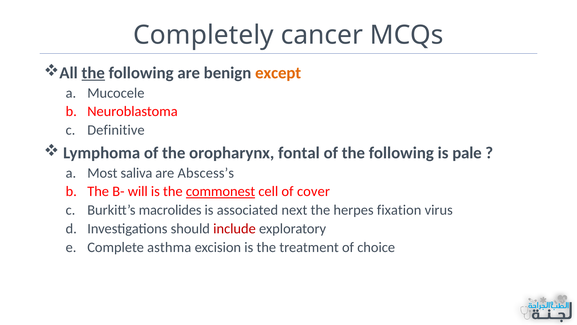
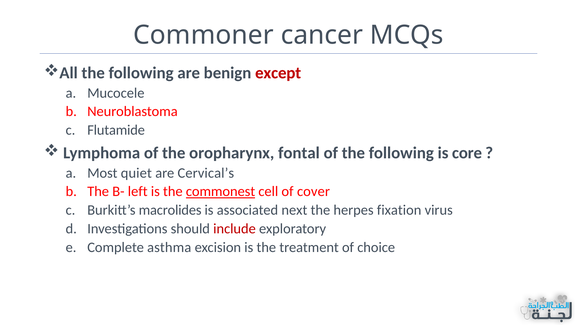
Completely: Completely -> Commoner (203, 35)
the underline: present -> none (93, 73)
except colour: orange -> red (278, 73)
Definitive: Definitive -> Flutamide (116, 130)
pale: pale -> core (467, 153)
saliva: saliva -> quiet (136, 173)
Abscess’s: Abscess’s -> Cervical’s (206, 173)
will: will -> left (138, 191)
